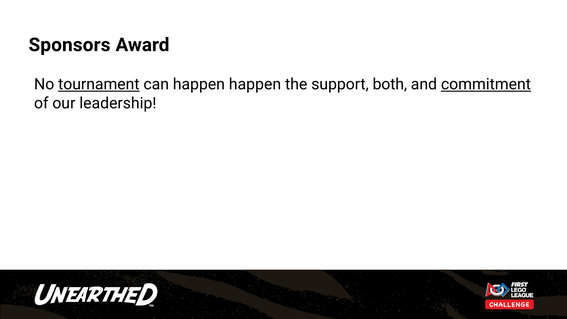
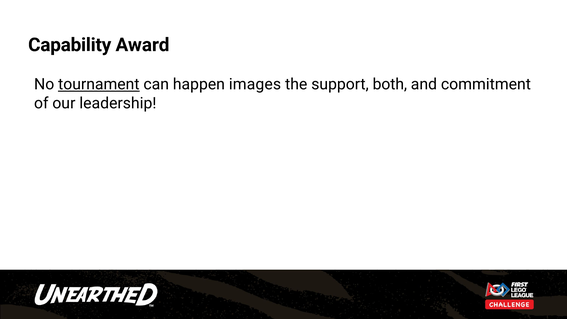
Sponsors: Sponsors -> Capability (70, 45)
happen happen: happen -> images (255, 84)
commitment underline: present -> none (486, 84)
